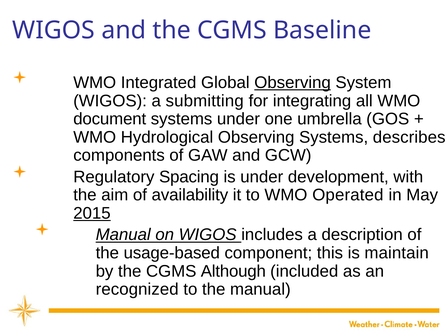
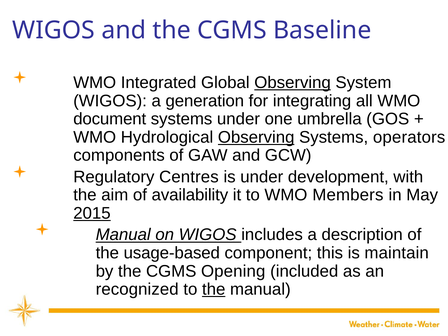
submitting: submitting -> generation (205, 101)
Observing underline: none -> present (256, 137)
describes: describes -> operators (409, 137)
Spacing: Spacing -> Centres (189, 177)
Operated: Operated -> Members (348, 195)
Although: Although -> Opening (233, 271)
the underline: none -> present (214, 289)
